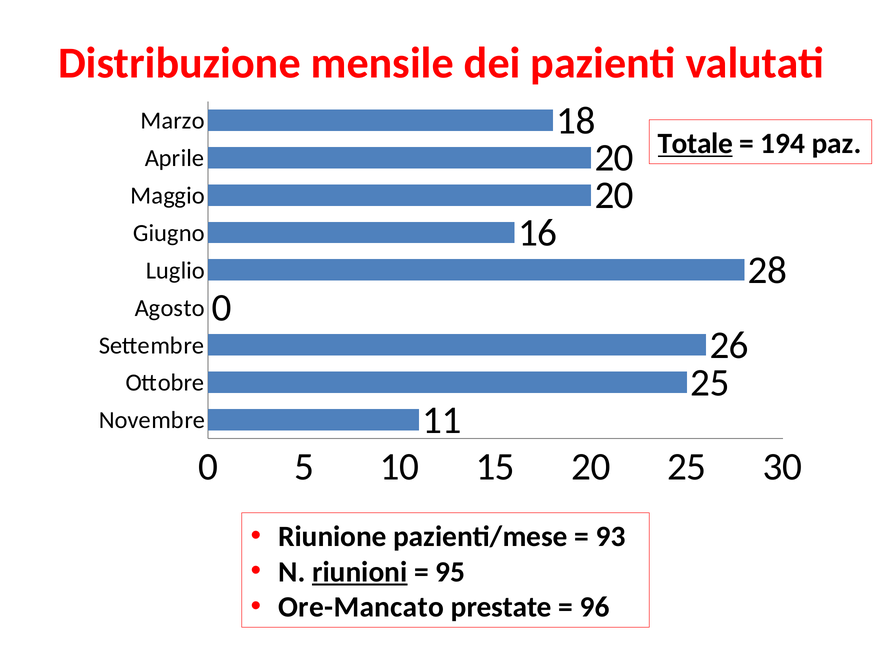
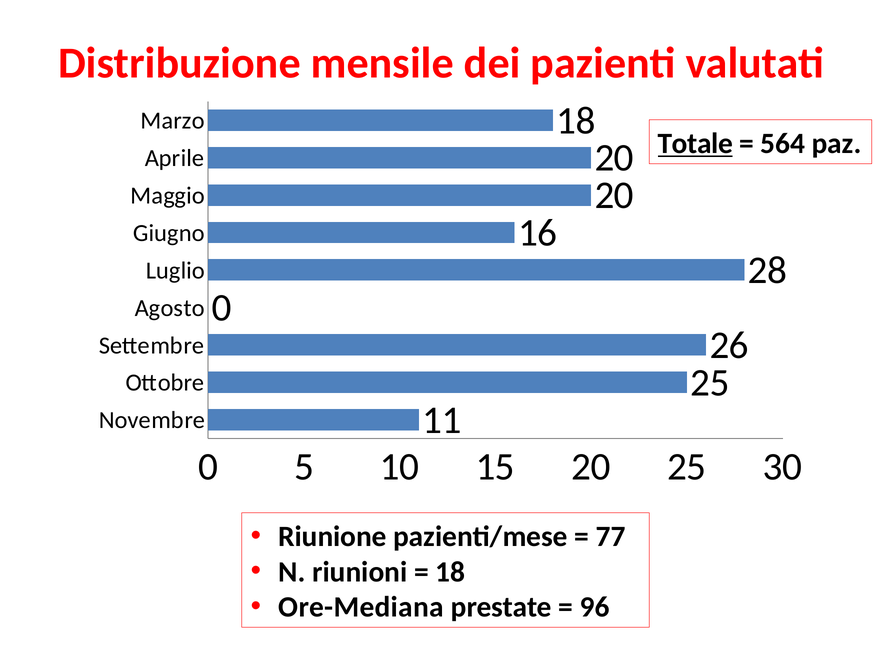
194: 194 -> 564 (783, 144)
93: 93 -> 77 (611, 537)
riunioni underline: present -> none (360, 572)
95: 95 -> 18 (450, 572)
Ore-Mancato: Ore-Mancato -> Ore-Mediana (361, 607)
